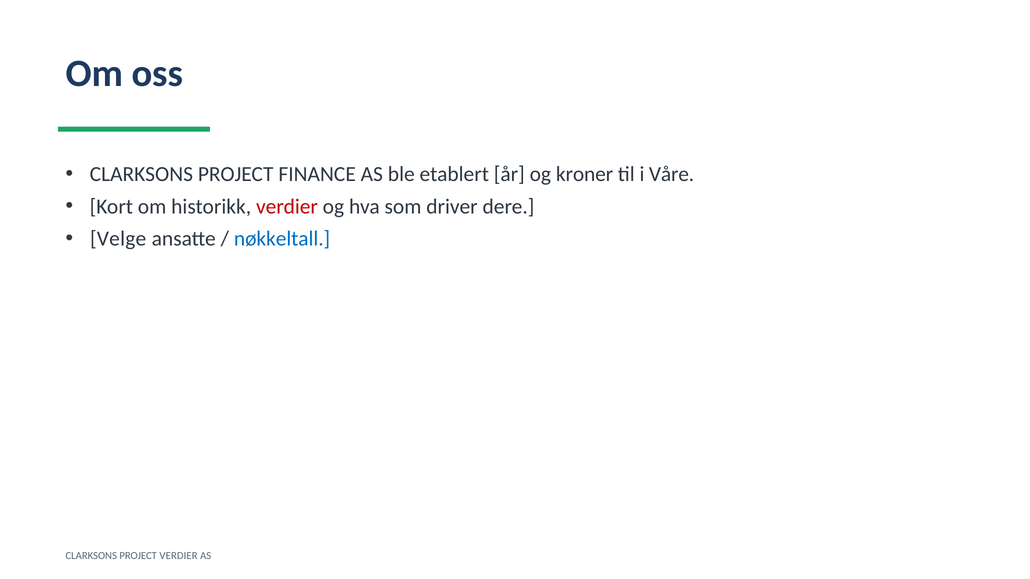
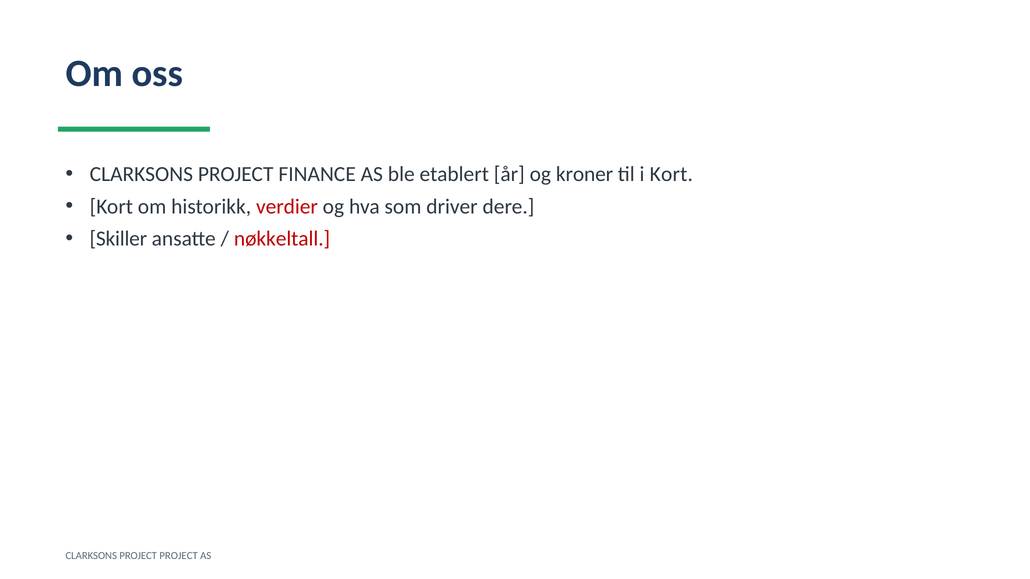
i Våre: Våre -> Kort (671, 174)
Velge: Velge -> Skiller (118, 239)
nøkkeltall colour: blue -> red (282, 239)
PROJECT VERDIER: VERDIER -> PROJECT (179, 556)
